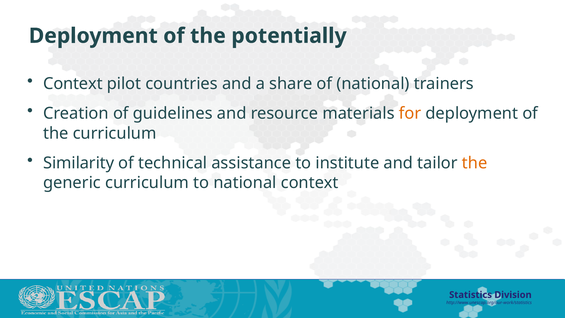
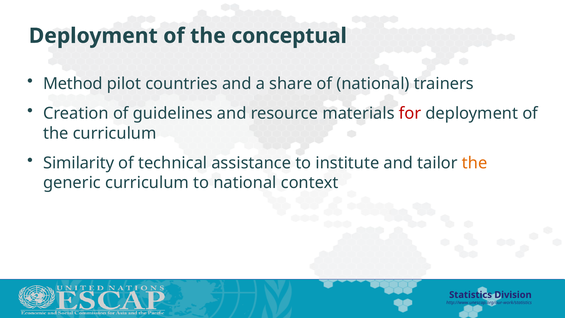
potentially: potentially -> conceptual (289, 36)
Context: Context -> Method (73, 84)
for colour: orange -> red (410, 113)
